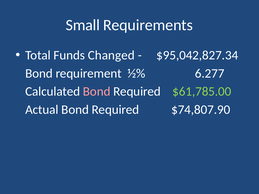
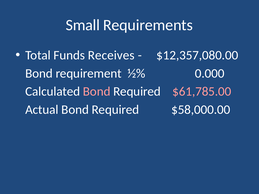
Changed: Changed -> Receives (111, 55)
$95,042,827.34: $95,042,827.34 -> $12,357,080.00 (197, 55)
6.277: 6.277 -> 0.000 (210, 73)
$61,785.00 colour: light green -> pink (202, 92)
$74,807.90: $74,807.90 -> $58,000.00 (201, 110)
